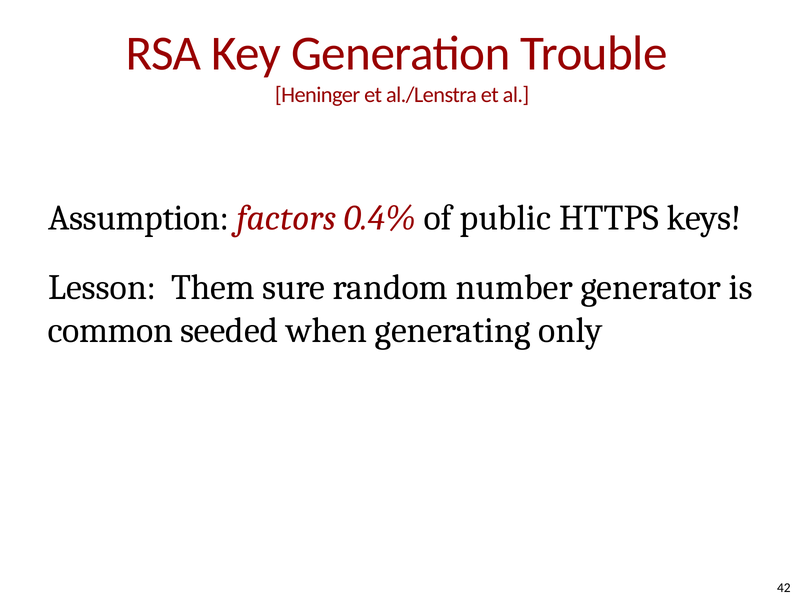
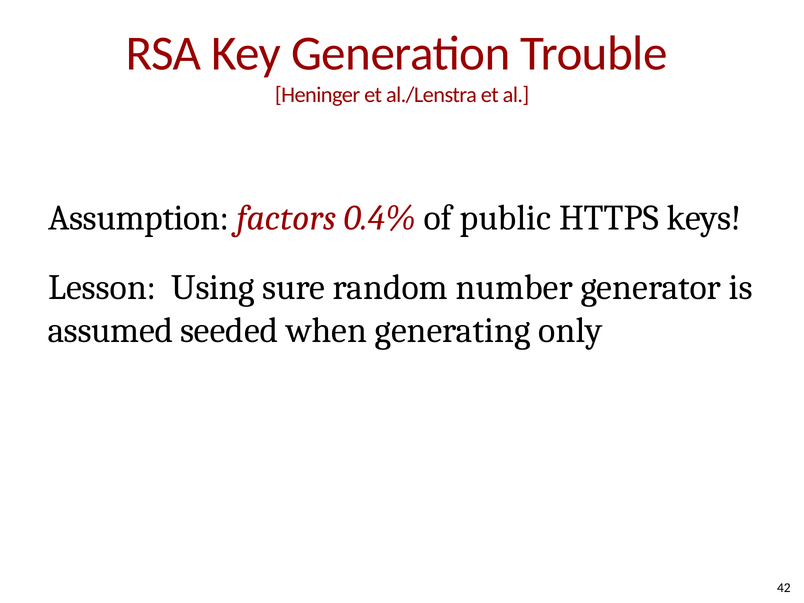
Them: Them -> Using (213, 287)
common: common -> assumed (110, 330)
